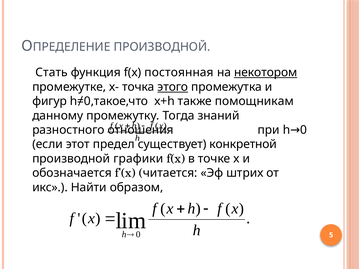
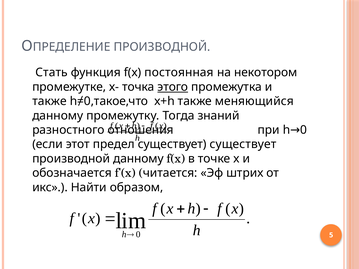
некотором underline: present -> none (266, 73)
фигур: фигур -> также (49, 101)
помощникам: помощникам -> меняющийся (254, 101)
существует конкретной: конкретной -> существует (243, 144)
производной графики: графики -> данному (138, 159)
